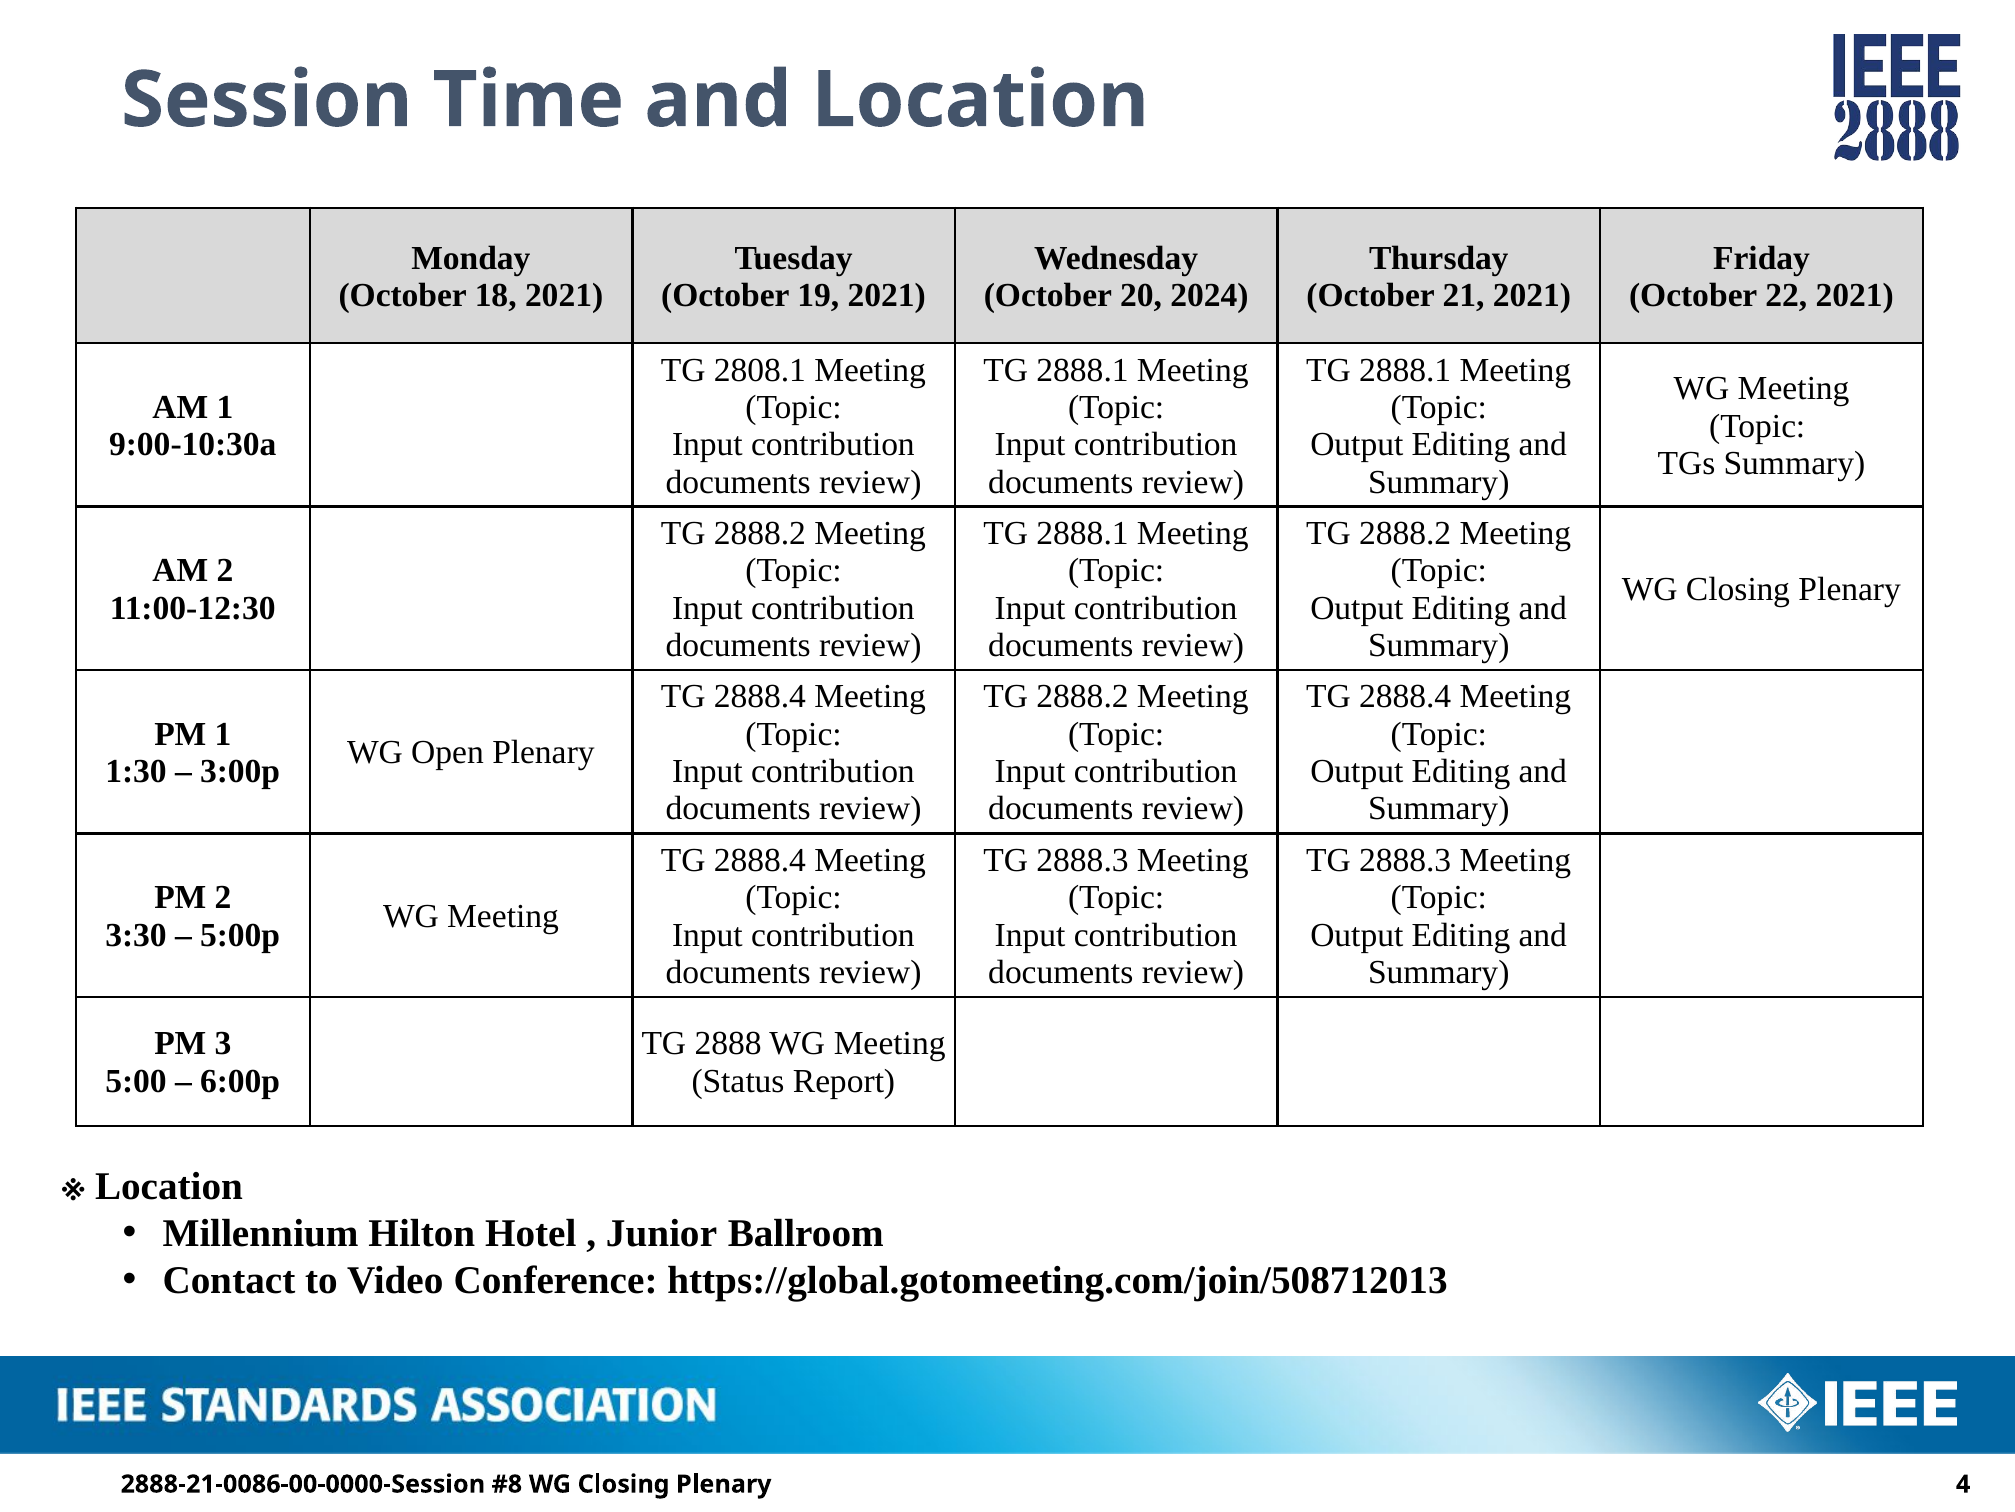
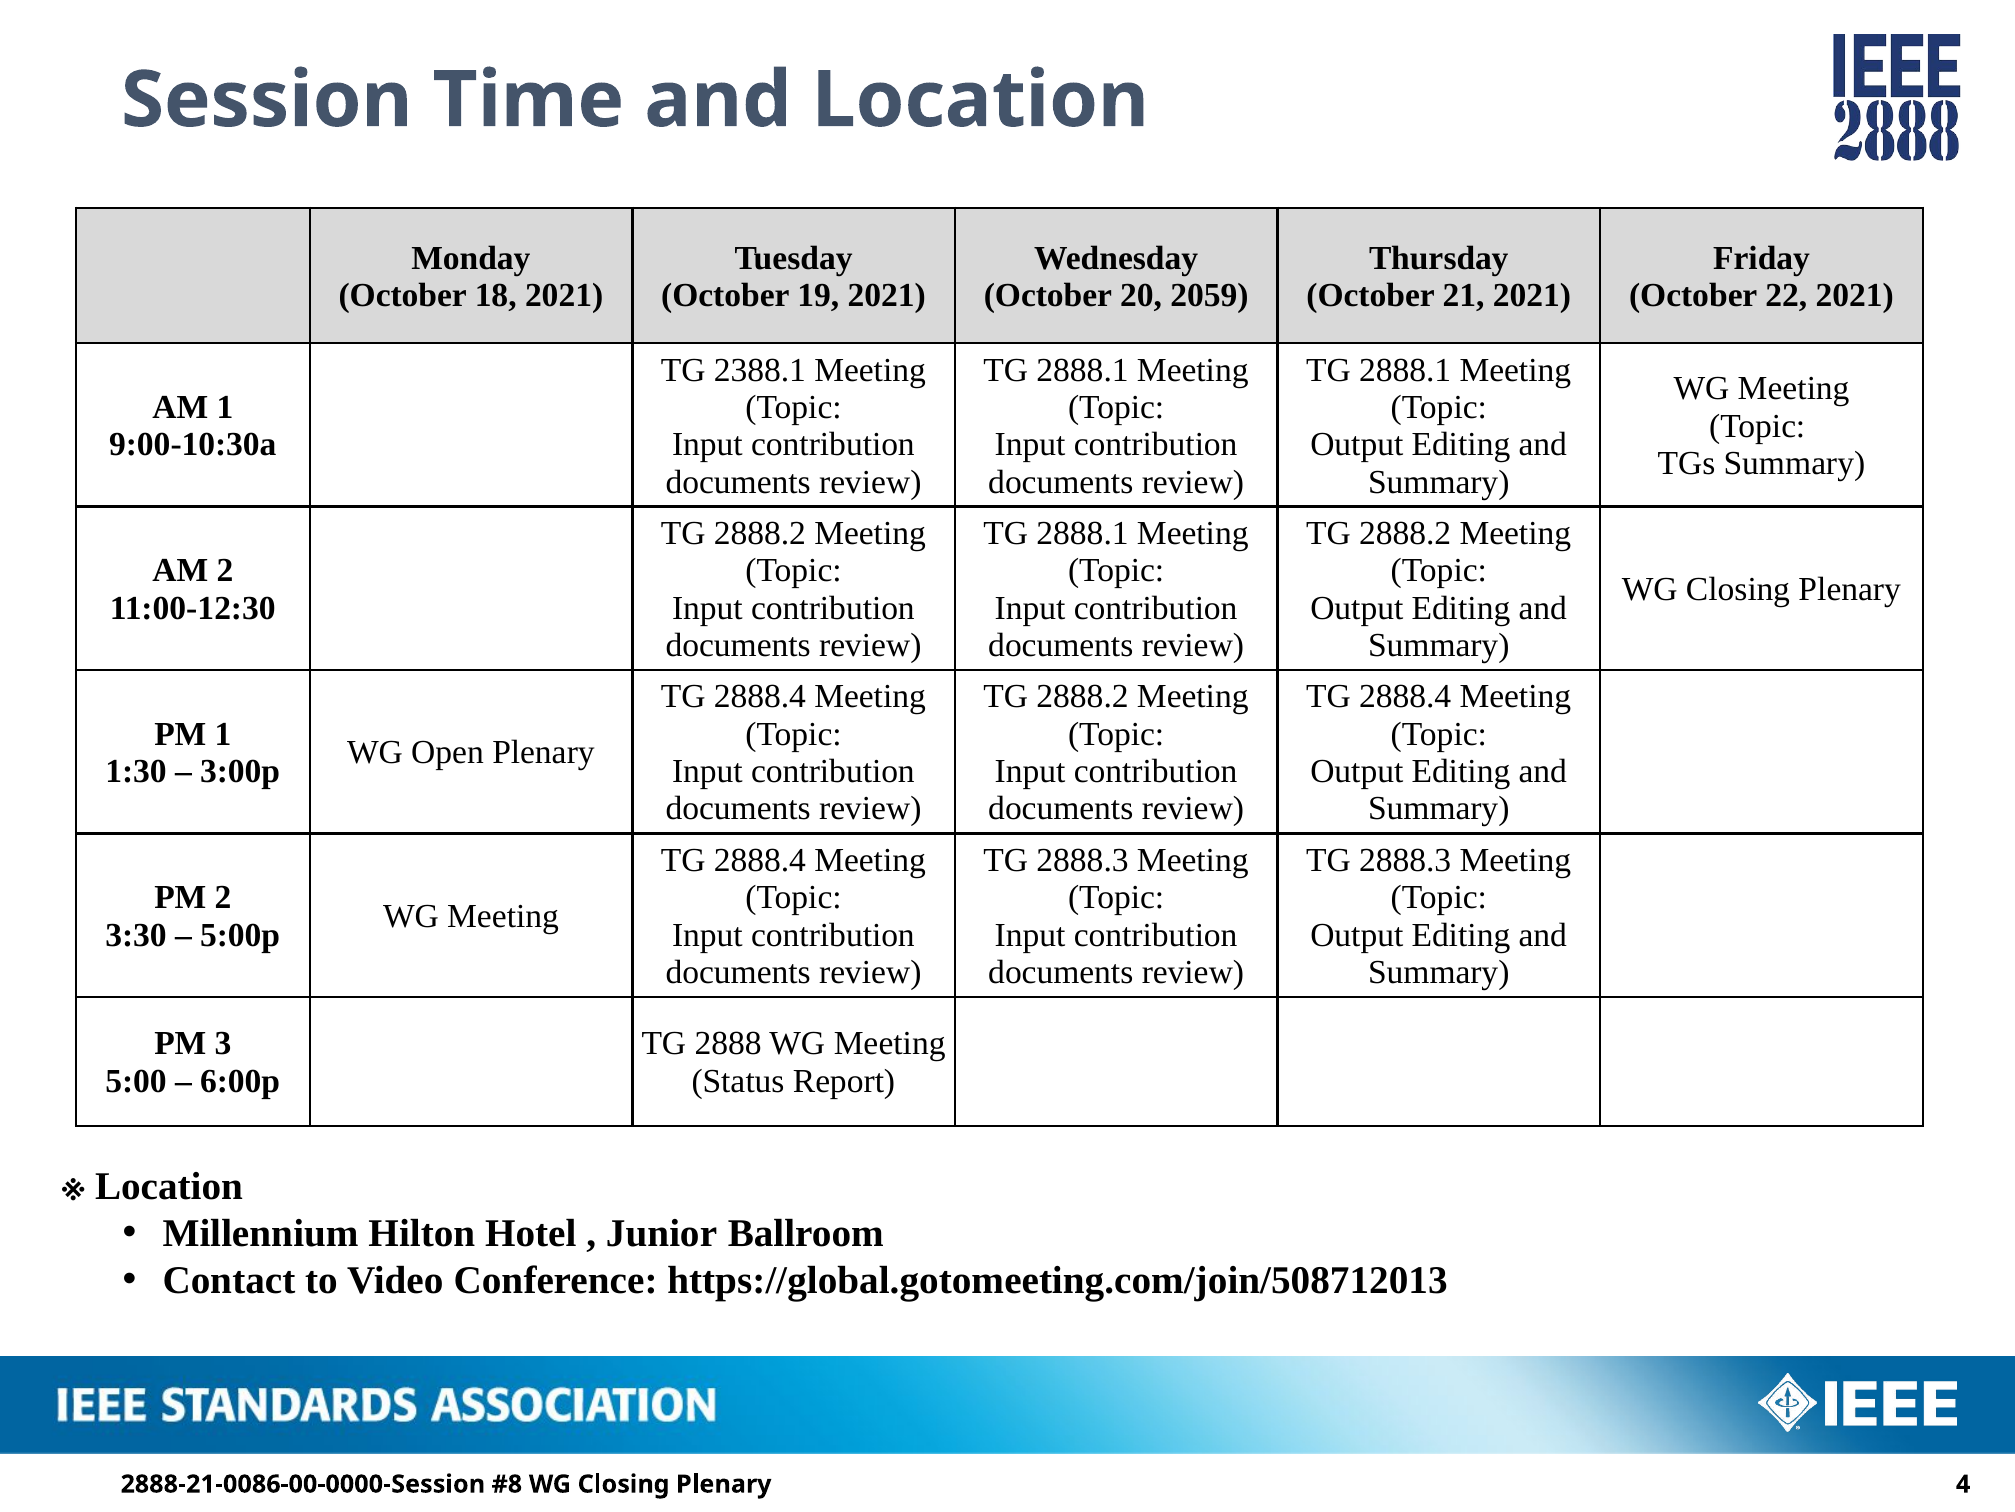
2024: 2024 -> 2059 (1209, 295)
2808.1: 2808.1 -> 2388.1 (760, 370)
